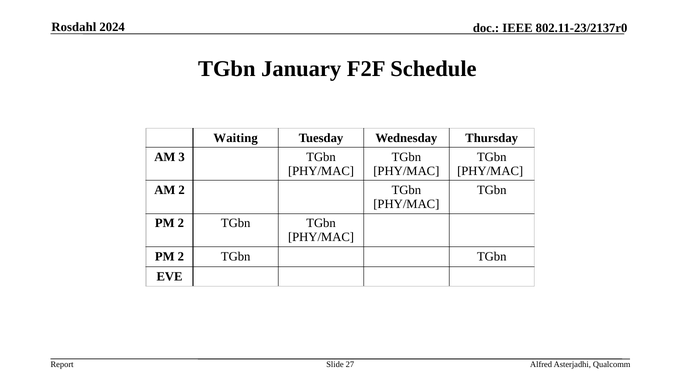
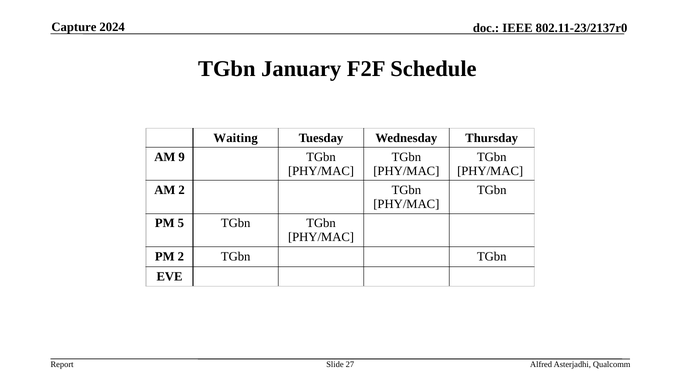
Rosdahl: Rosdahl -> Capture (74, 27)
3: 3 -> 9 (182, 157)
2: 2 -> 5 (181, 223)
